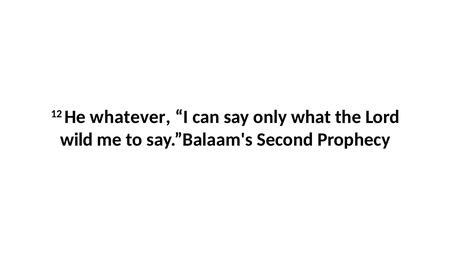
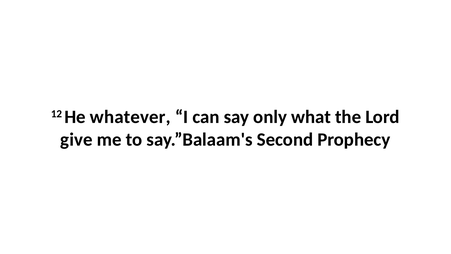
wild: wild -> give (76, 139)
